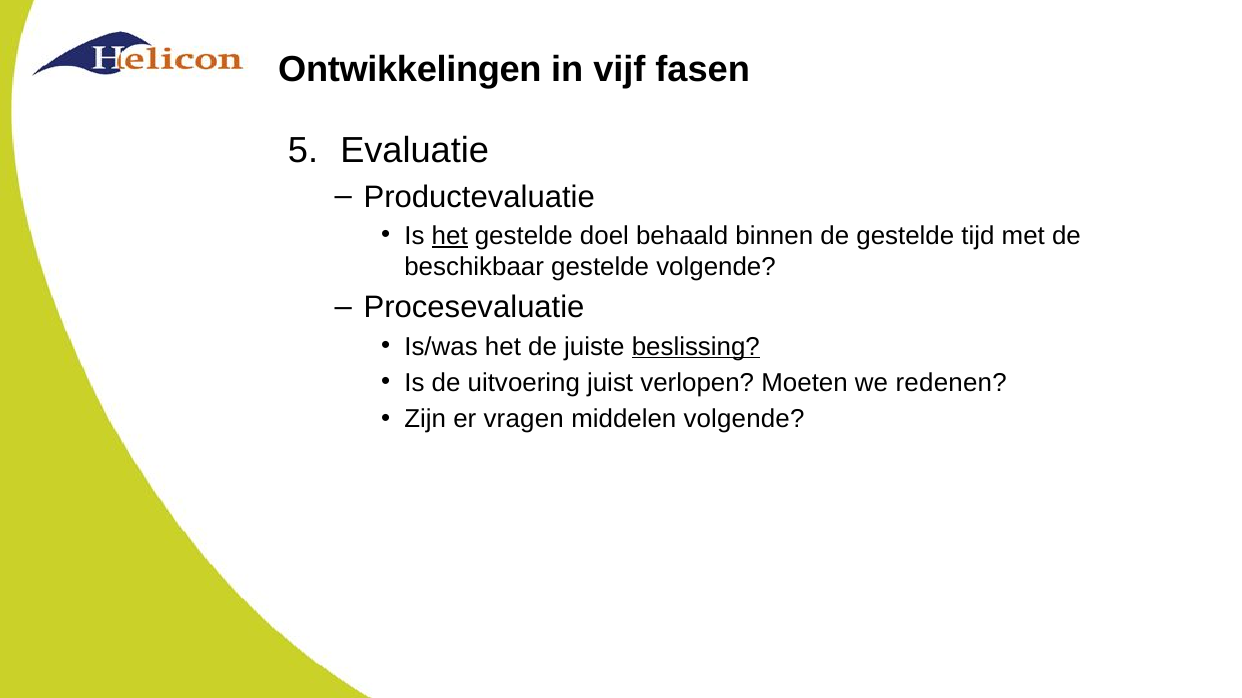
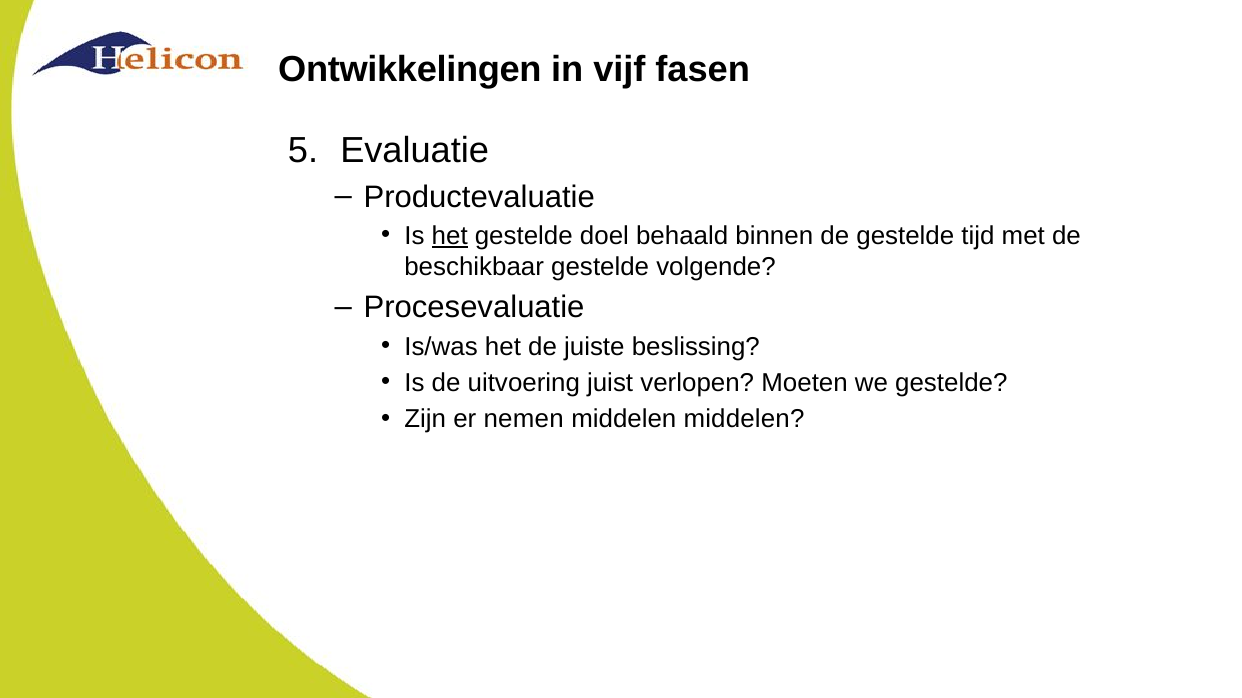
beslissing underline: present -> none (696, 347)
we redenen: redenen -> gestelde (951, 383)
vragen: vragen -> nemen (524, 419)
middelen volgende: volgende -> middelen (744, 419)
